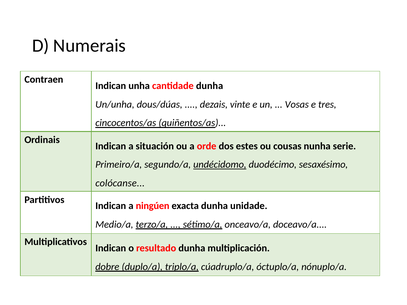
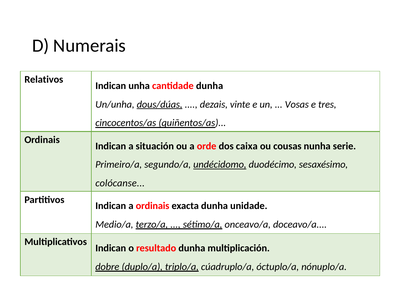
Contraen: Contraen -> Relativos (44, 80)
dous/dúas underline: none -> present (160, 104)
estes: estes -> caixa (247, 146)
a ningúen: ningúen -> ordinais (153, 206)
